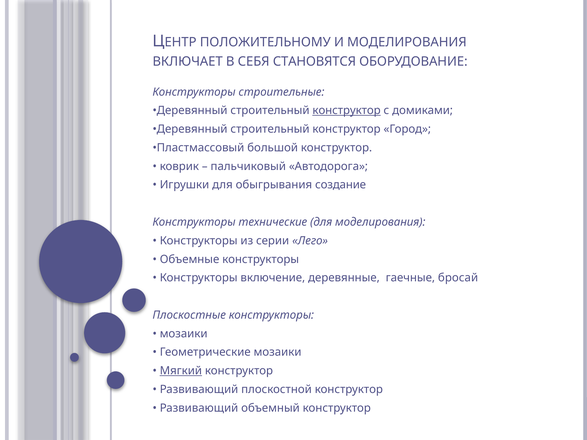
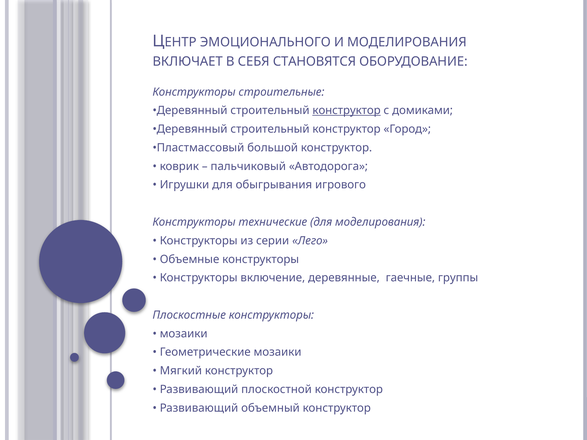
ПОЛОЖИТЕЛЬНОМУ: ПОЛОЖИТЕЛЬНОМУ -> ЭМОЦИОНАЛЬНОГО (265, 42)
создание: создание -> игрового (341, 185)
бросай: бросай -> группы (458, 278)
Мягкий underline: present -> none (181, 371)
